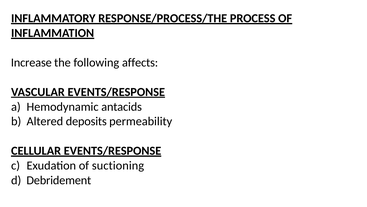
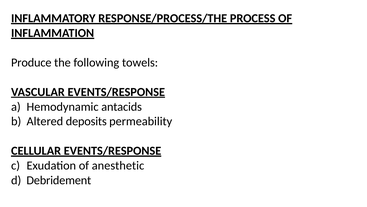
Increase: Increase -> Produce (31, 62)
affects: affects -> towels (140, 62)
suctioning: suctioning -> anesthetic (118, 165)
